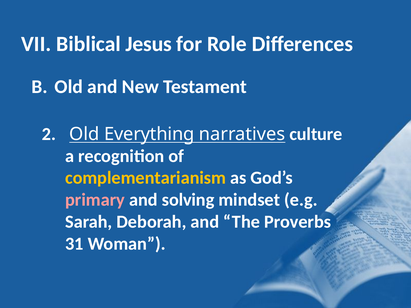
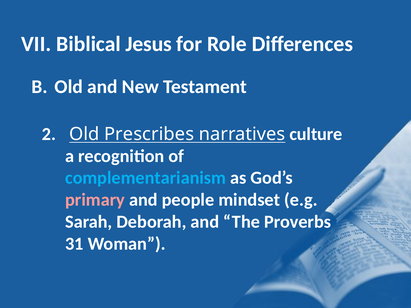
Everything: Everything -> Prescribes (149, 134)
complementarianism colour: yellow -> light blue (146, 178)
solving: solving -> people (188, 200)
